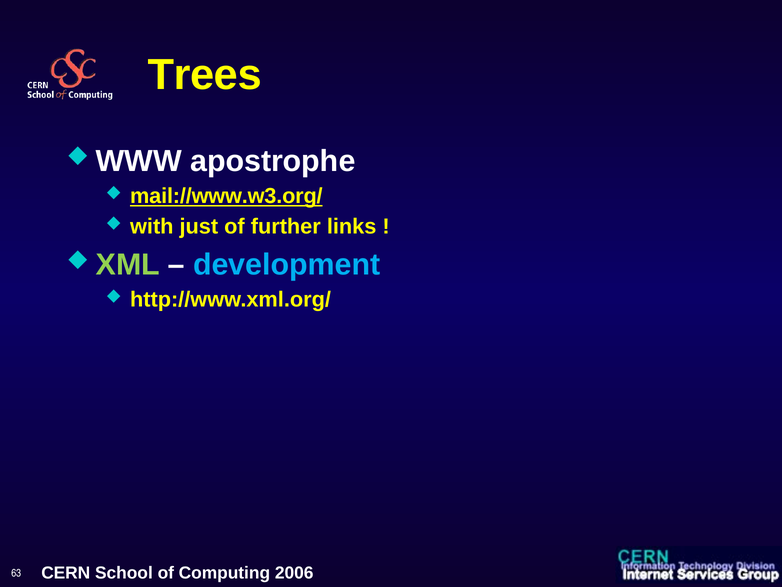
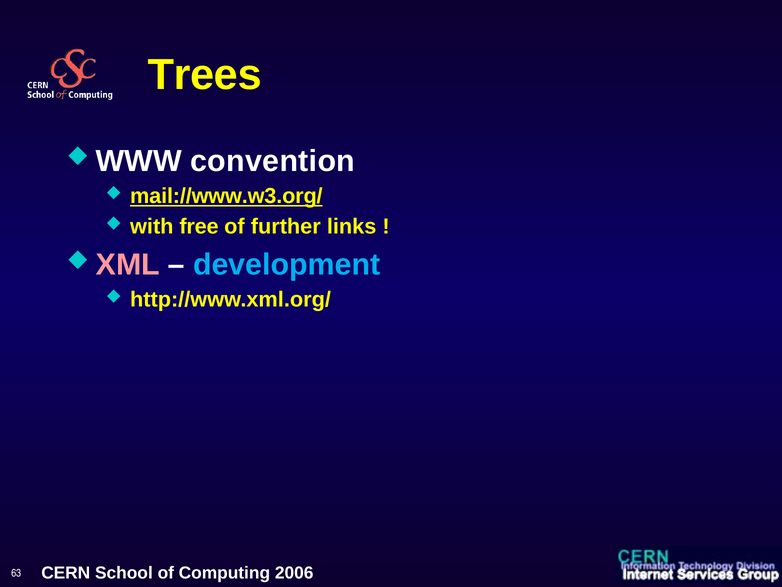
apostrophe: apostrophe -> convention (273, 161)
just: just -> free (199, 227)
XML colour: light green -> pink (128, 264)
